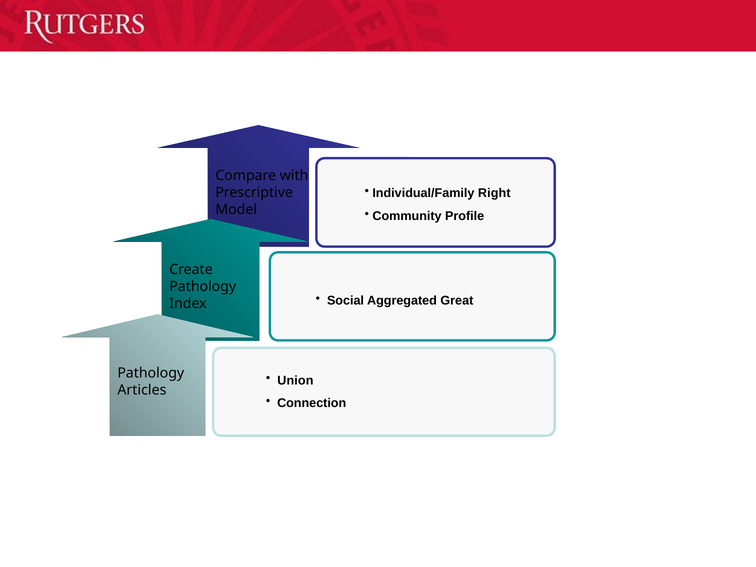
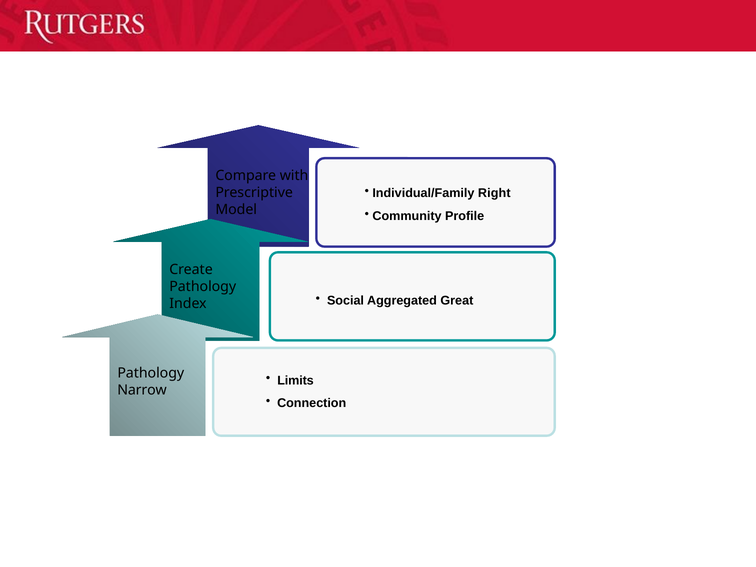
Union: Union -> Limits (296, 380)
Articles: Articles -> Narrow (142, 390)
